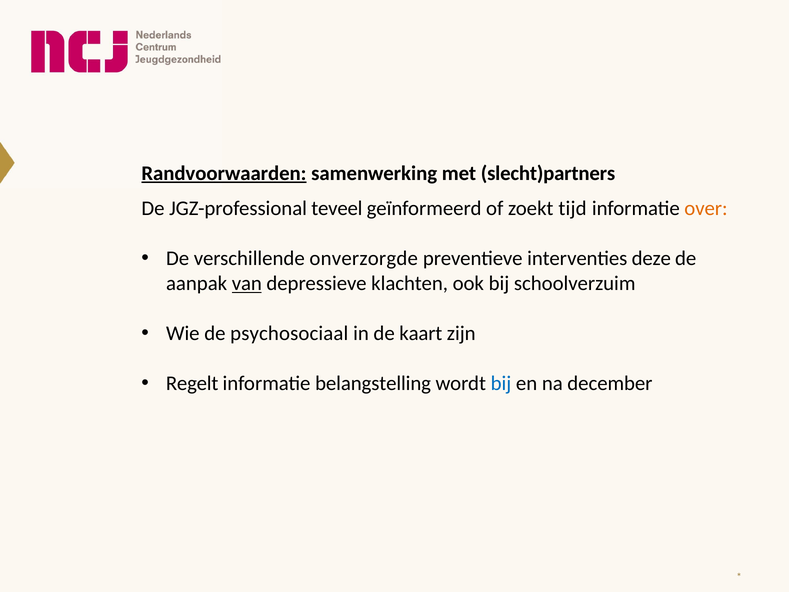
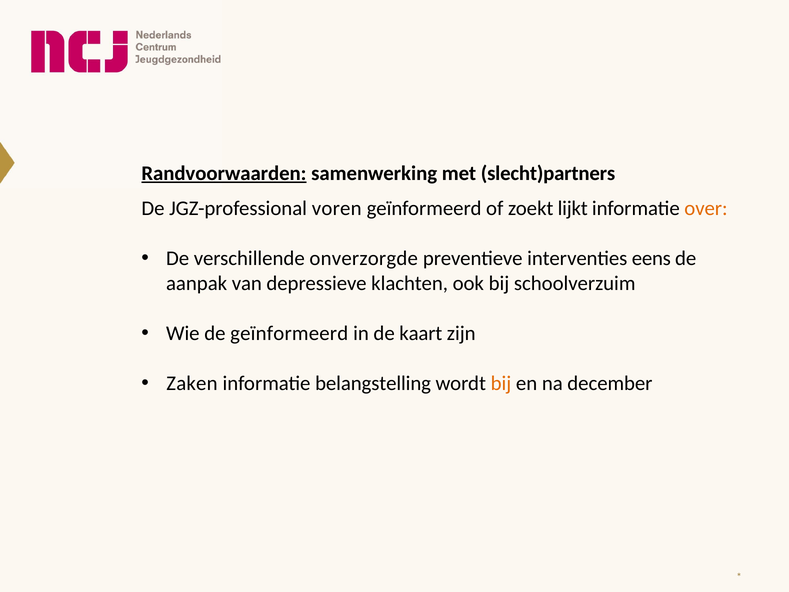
teveel: teveel -> voren (337, 209)
tijd: tijd -> lijkt (573, 209)
deze: deze -> eens (651, 258)
van underline: present -> none (247, 283)
de psychosociaal: psychosociaal -> geïnformeerd (289, 333)
Regelt: Regelt -> Zaken (192, 383)
bij colour: blue -> orange (501, 383)
